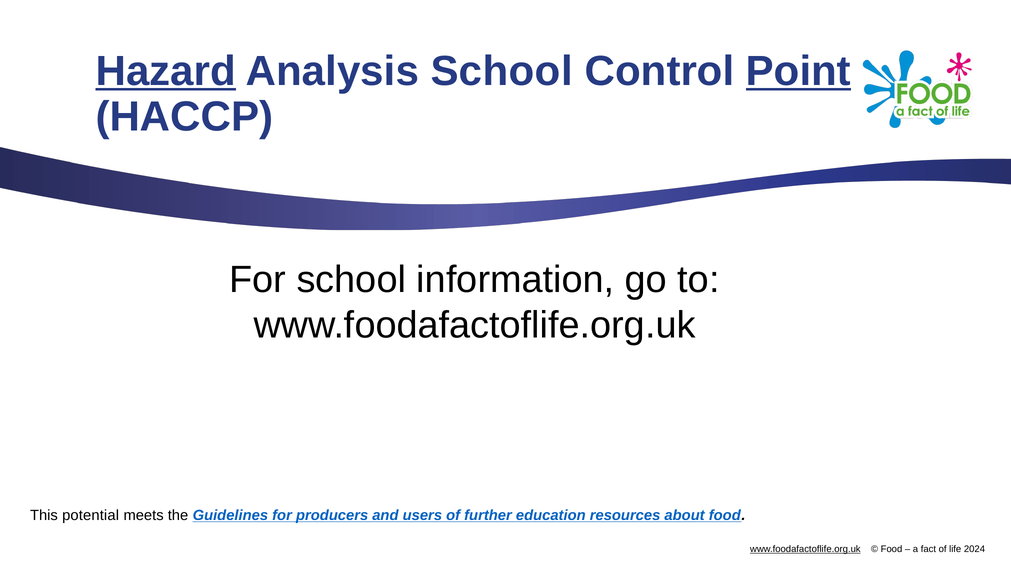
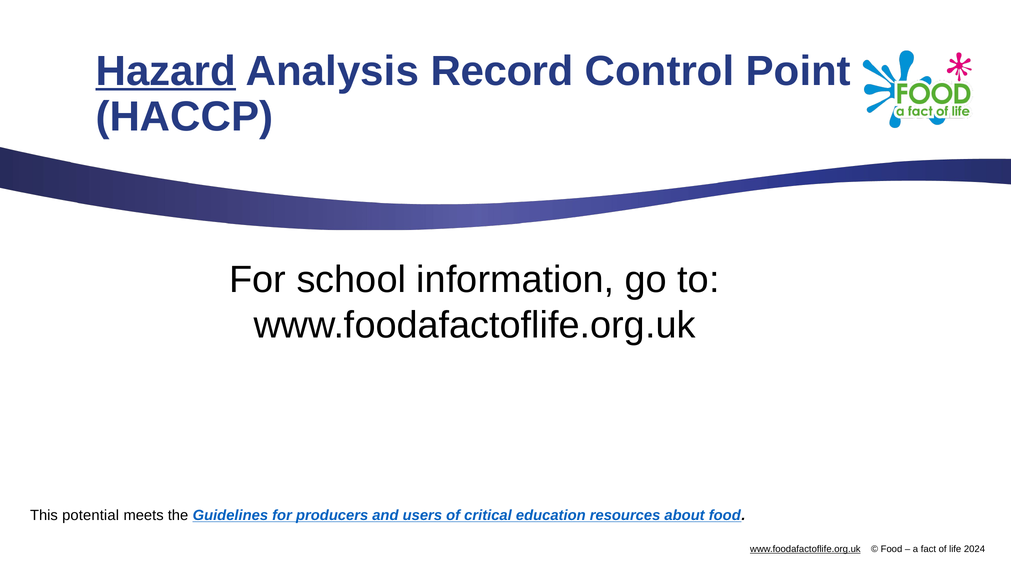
Analysis School: School -> Record (502, 71)
Point underline: present -> none (798, 71)
further: further -> critical (488, 515)
